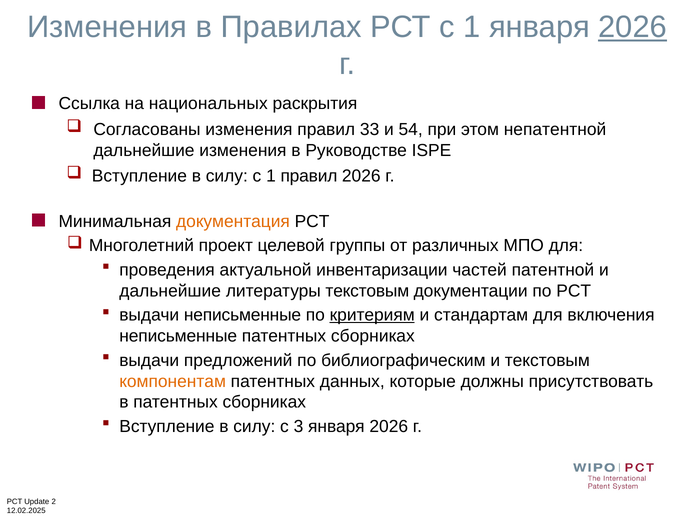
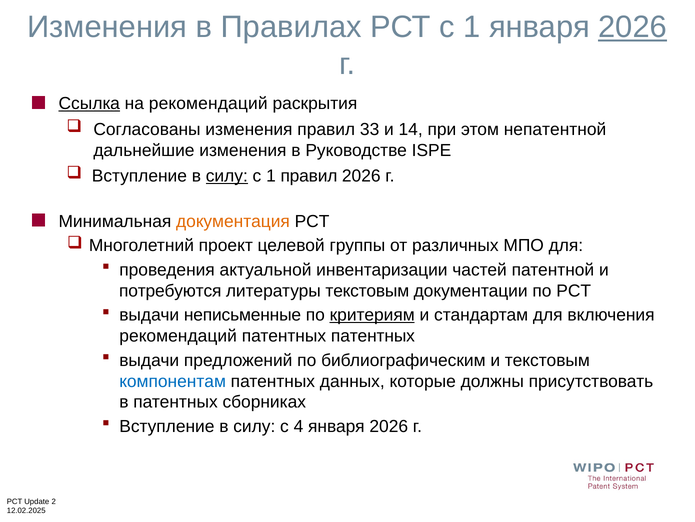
Ссылка underline: none -> present (89, 103)
на национальных: национальных -> рекомендаций (208, 103)
54: 54 -> 14 (411, 129)
силу underline: none -> present (227, 176)
дальнейшие: дальнейшие -> потребуются (170, 290)
неписьменные: неписьменные -> рекомендаций (178, 336)
сборниках: сборниках -> патентных (373, 336)
компонентам colour: orange -> blue (173, 381)
3: 3 -> 4 (298, 426)
